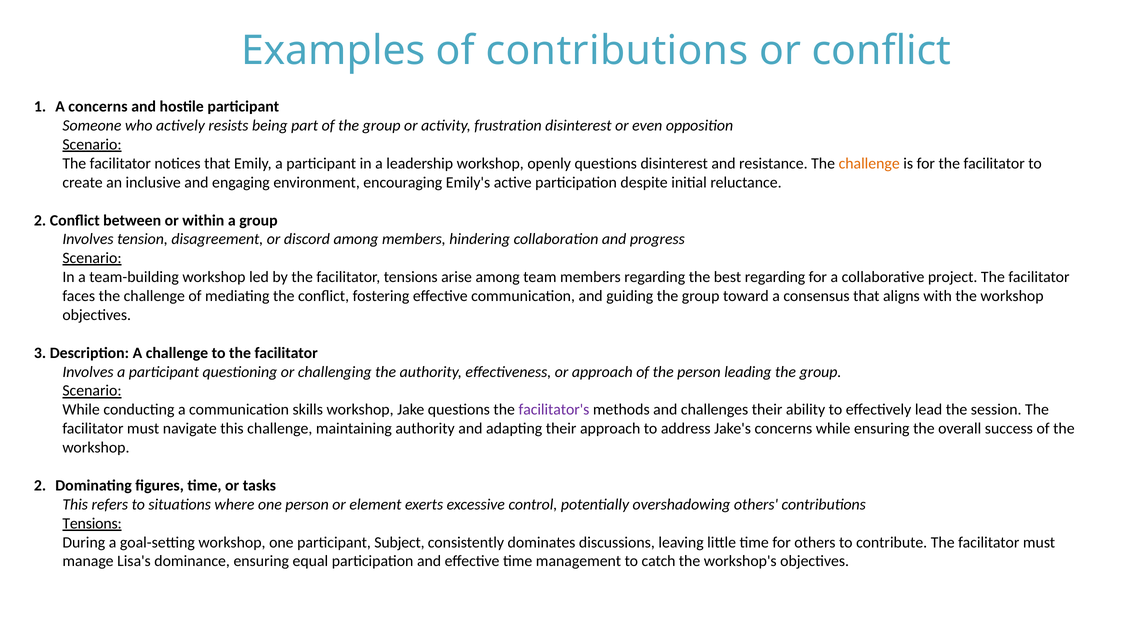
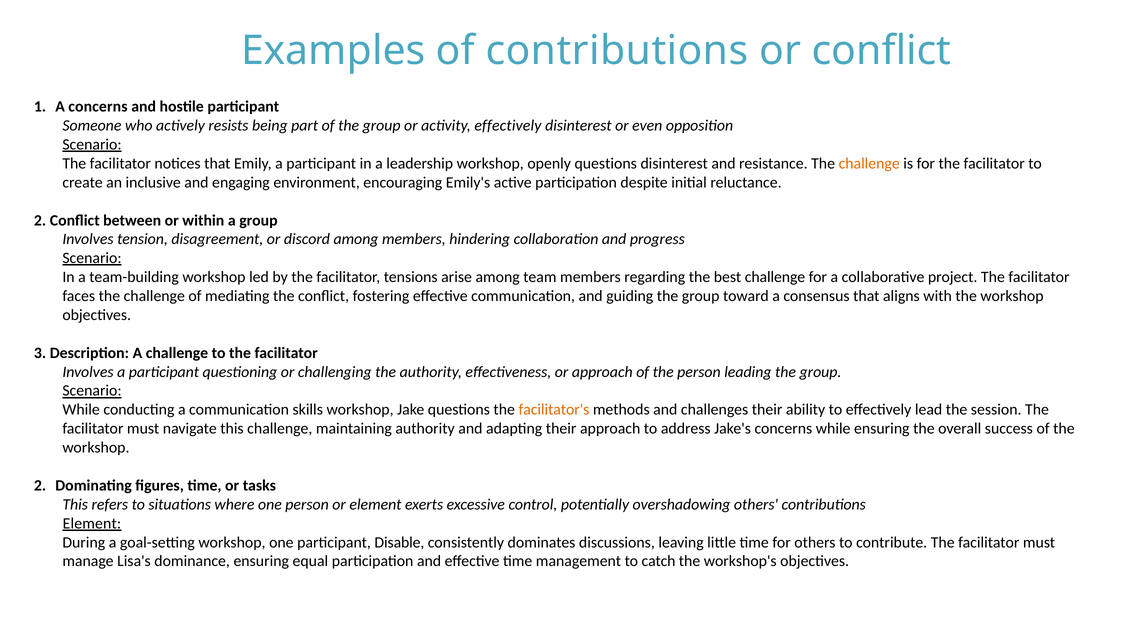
activity frustration: frustration -> effectively (508, 126)
best regarding: regarding -> challenge (775, 277)
facilitator's colour: purple -> orange (554, 410)
Tensions: Tensions -> Element (92, 523)
Subject: Subject -> Disable (399, 542)
